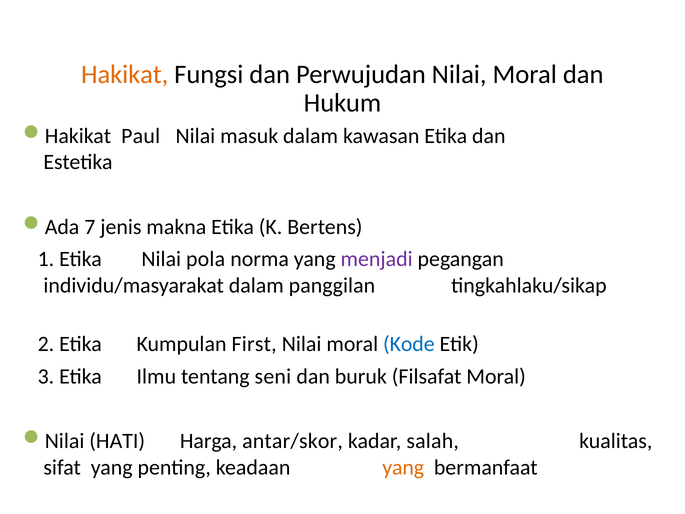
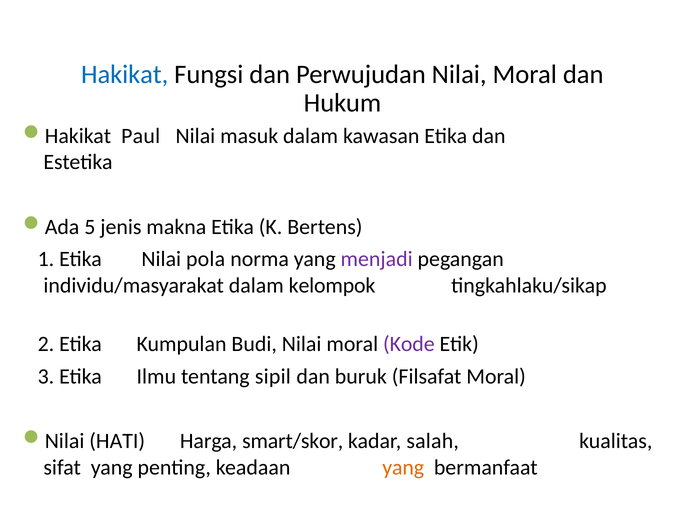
Hakikat colour: orange -> blue (125, 74)
7: 7 -> 5 (90, 227)
panggilan: panggilan -> kelompok (332, 285)
First: First -> Budi (254, 344)
Kode colour: blue -> purple (409, 344)
seni: seni -> sipil (273, 376)
antar/skor: antar/skor -> smart/skor (293, 441)
